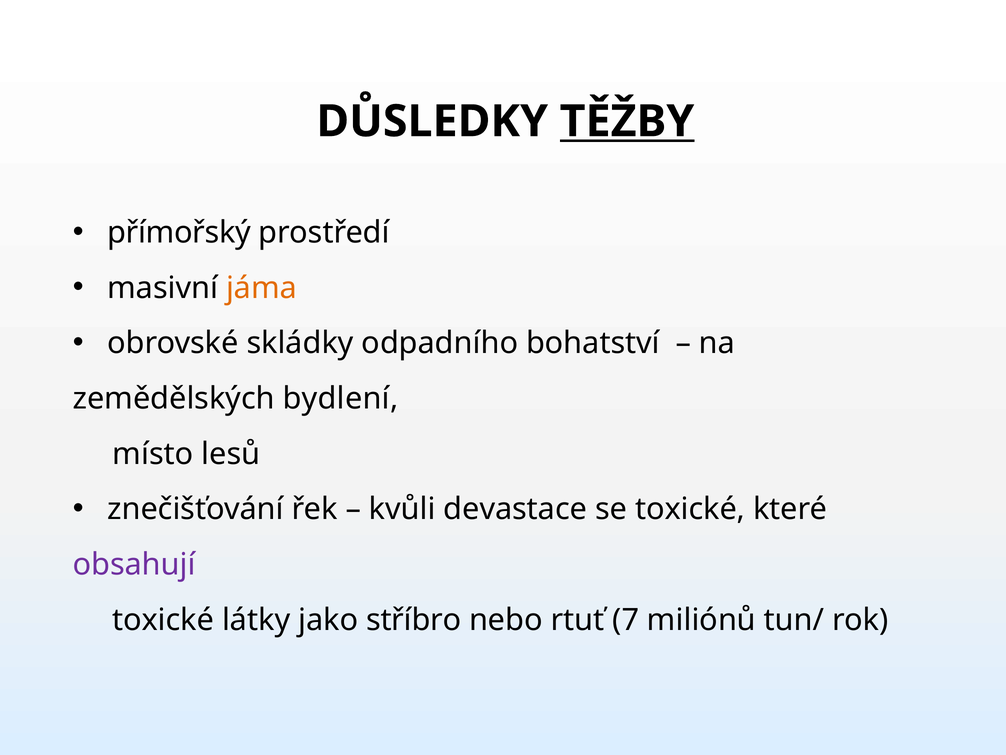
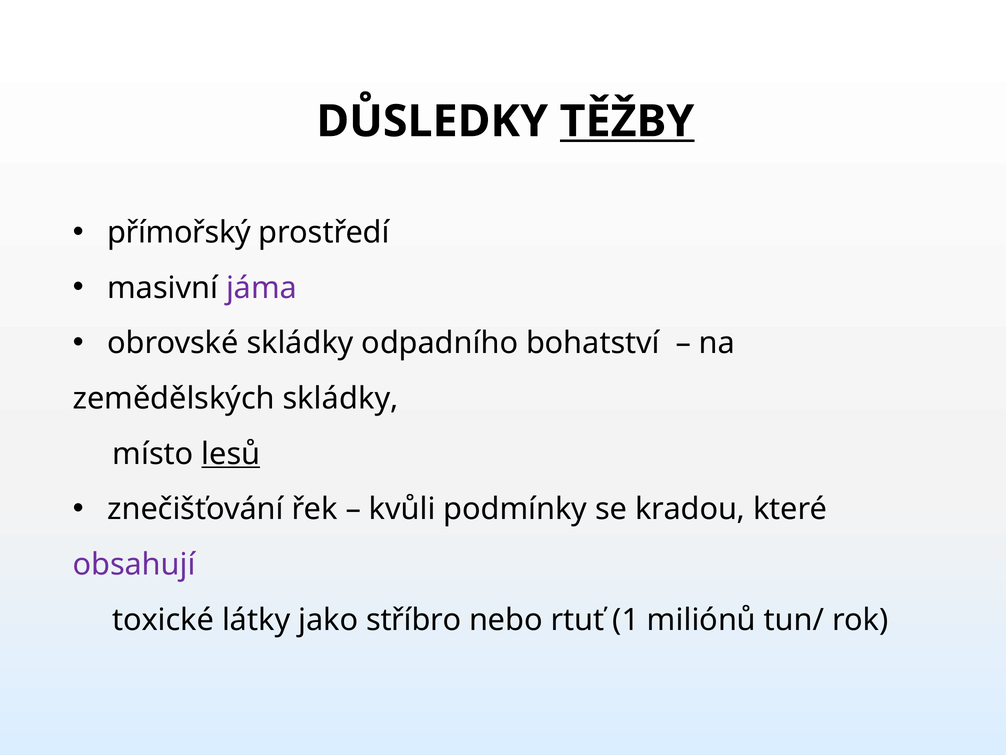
jáma colour: orange -> purple (262, 288)
zemědělských bydlení: bydlení -> skládky (341, 398)
lesů underline: none -> present (231, 454)
devastace: devastace -> podmínky (515, 509)
se toxické: toxické -> kradou (690, 509)
7: 7 -> 1 (626, 620)
